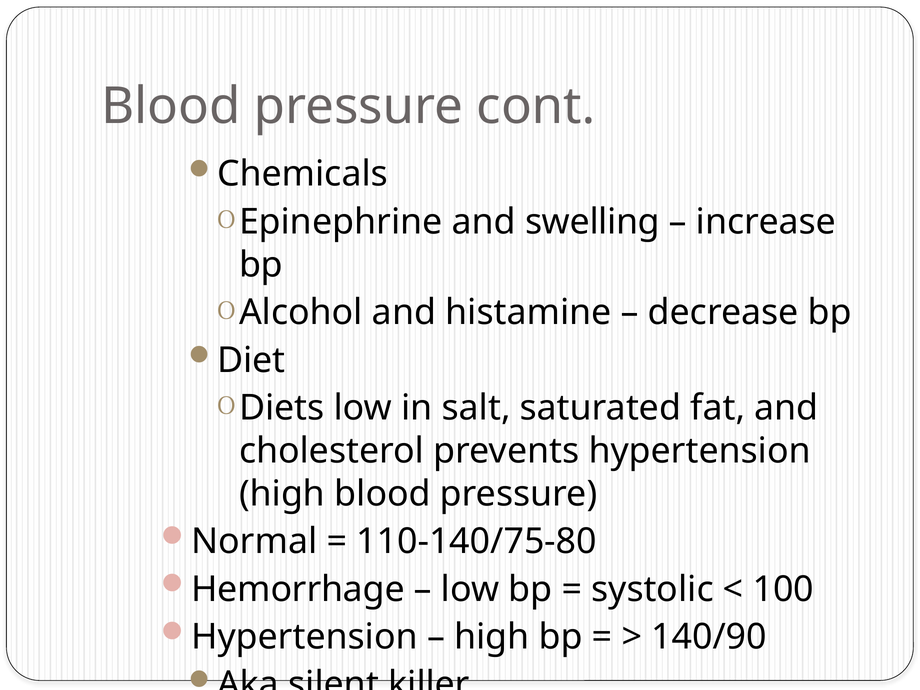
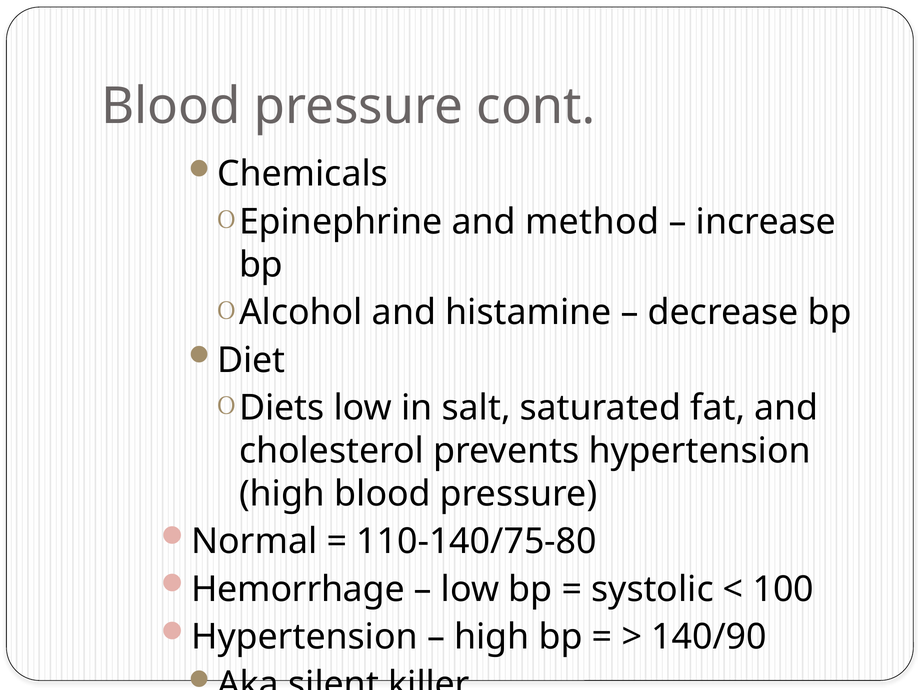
swelling: swelling -> method (592, 222)
